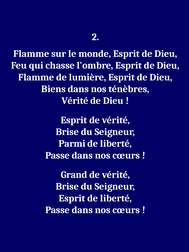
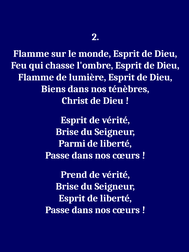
Vérité: Vérité -> Christ (75, 101)
Grand: Grand -> Prend (74, 175)
